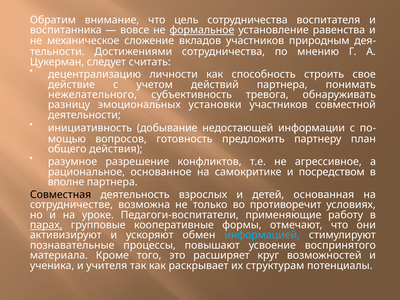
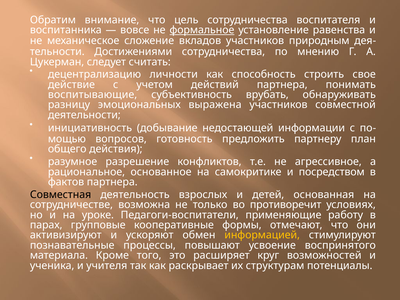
нежелательного: нежелательного -> воспитывающие (93, 95)
тревога: тревога -> врубать (267, 95)
установки: установки -> выражена (215, 105)
вполне: вполне -> фактов (66, 182)
парах underline: present -> none (46, 225)
информацией colour: light blue -> yellow (262, 235)
